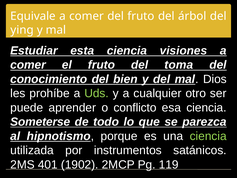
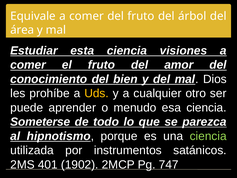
ying: ying -> área (22, 30)
toma: toma -> amor (179, 65)
Uds colour: light green -> yellow (97, 93)
conflicto: conflicto -> menudo (135, 107)
119: 119 -> 747 (169, 164)
